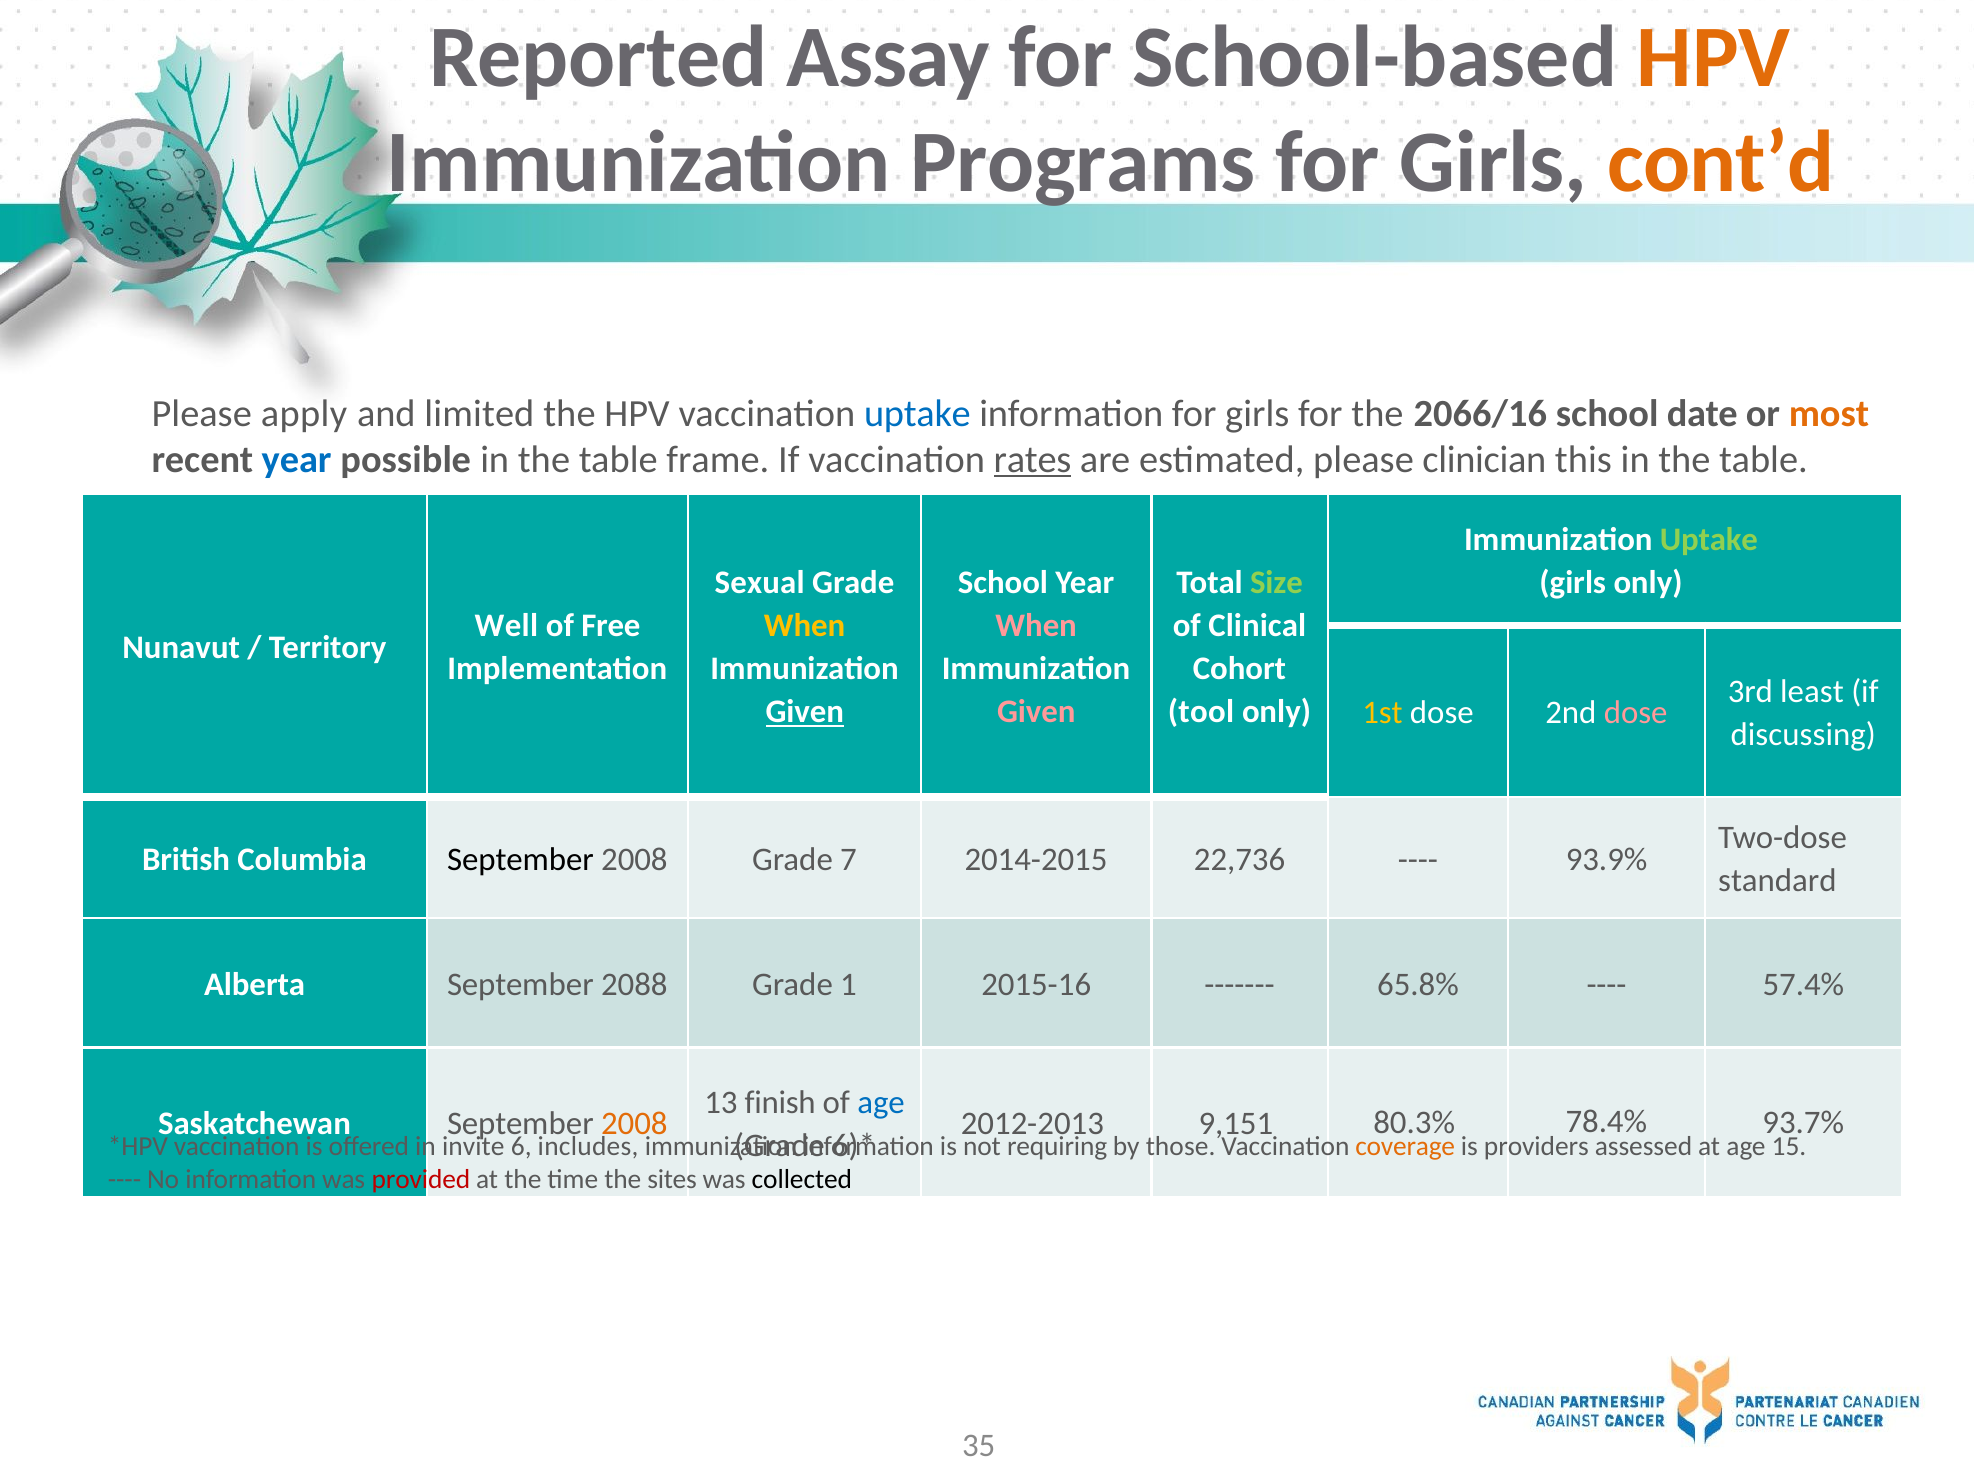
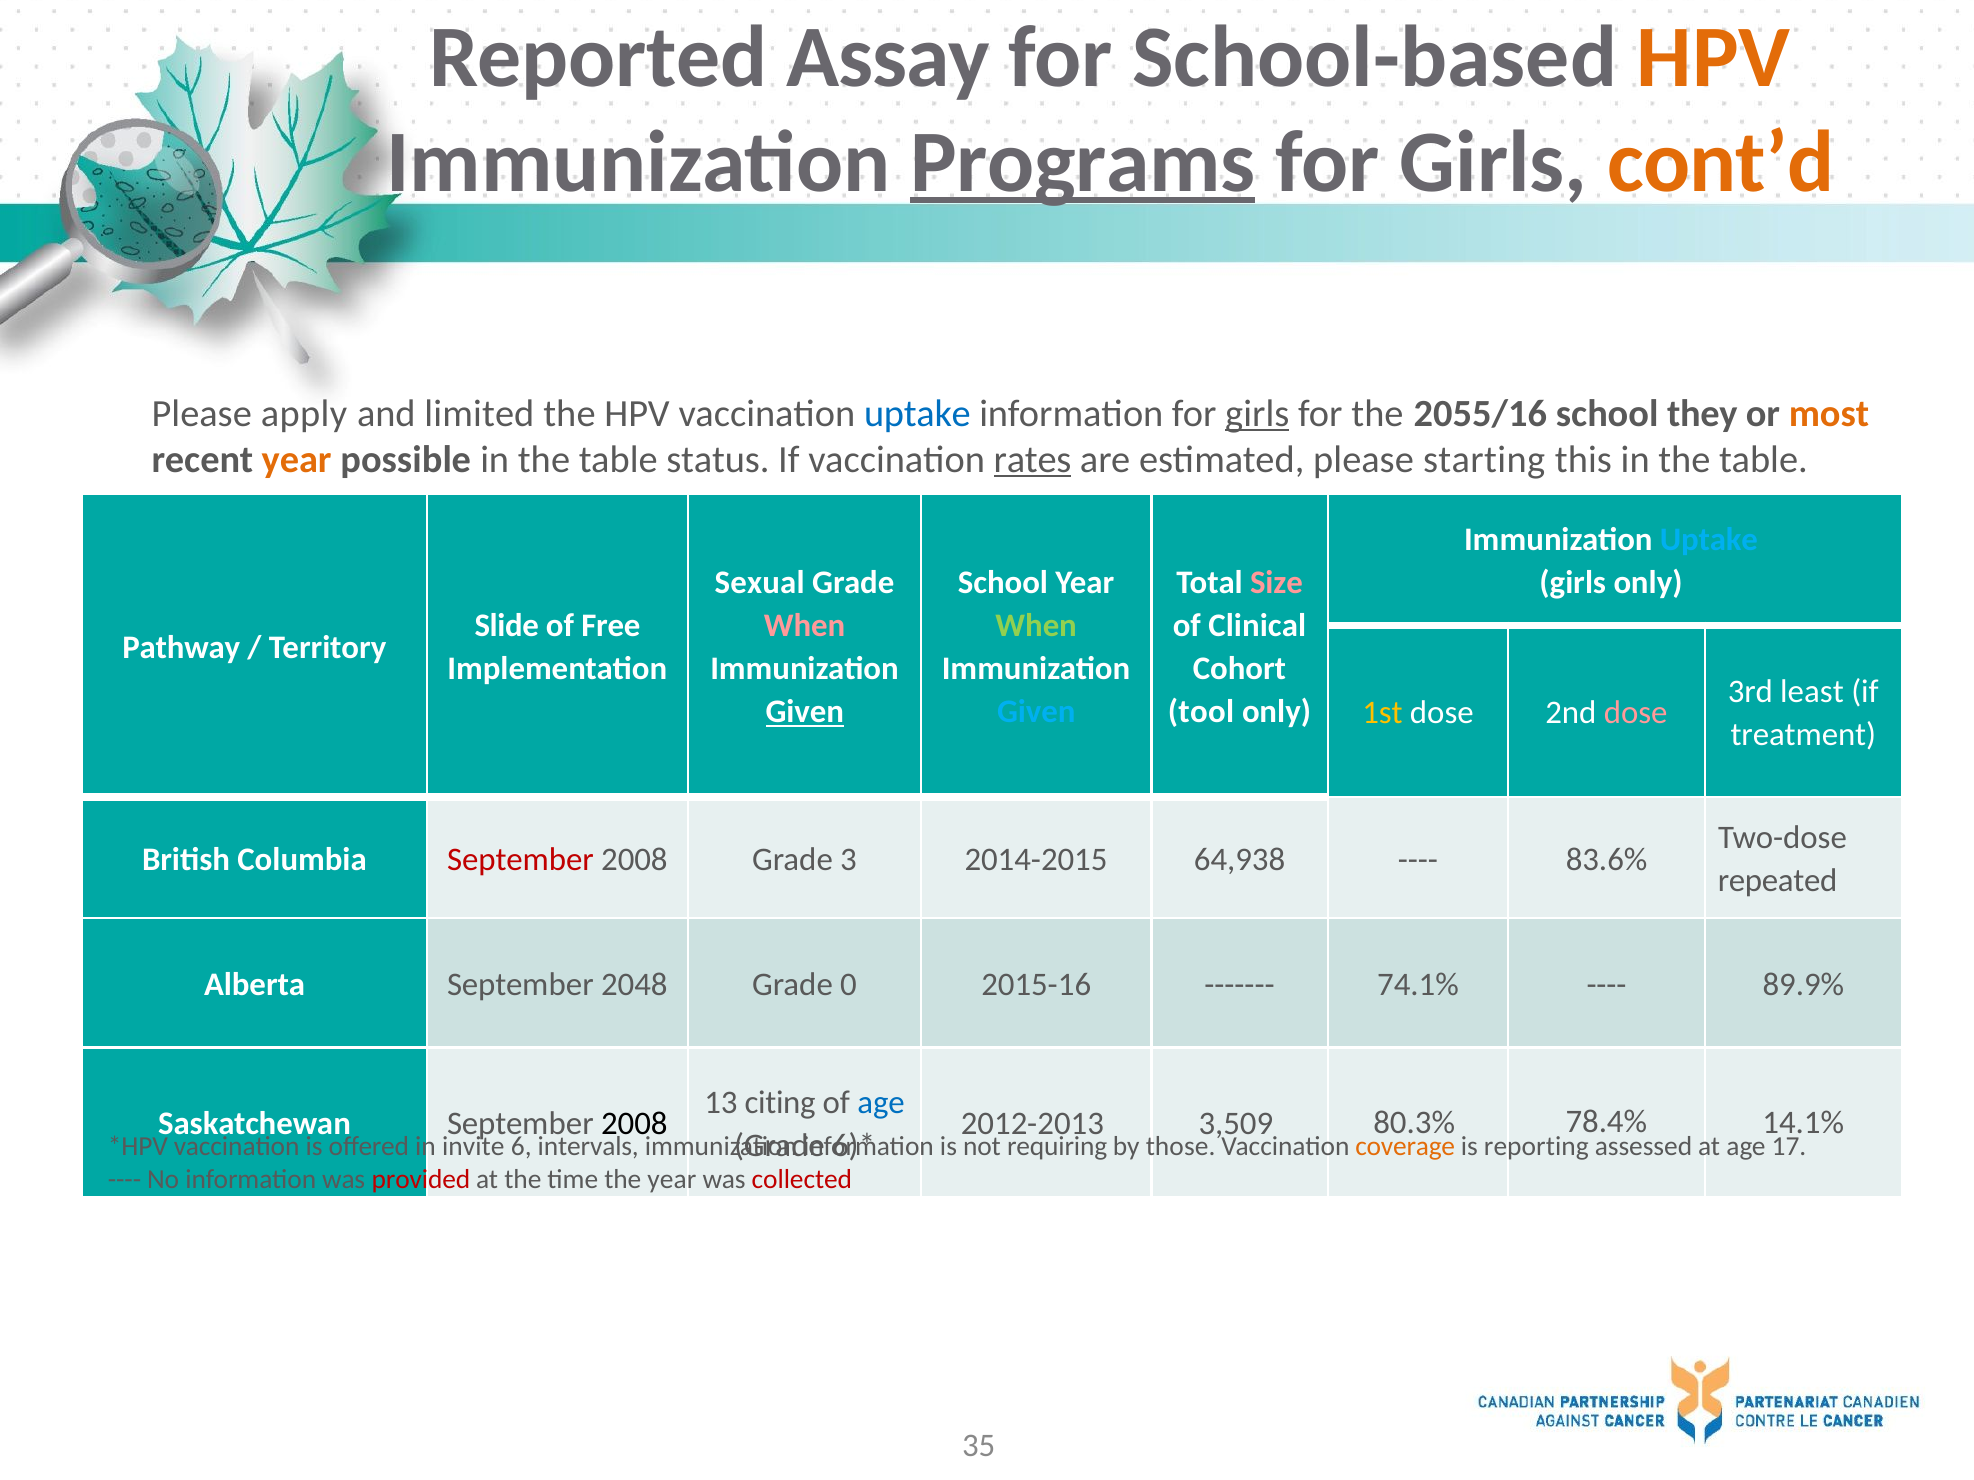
Programs underline: none -> present (1083, 162)
girls underline: none -> present (1257, 414)
2066/16: 2066/16 -> 2055/16 (1480, 414)
date: date -> they (1702, 414)
year colour: blue -> orange (297, 460)
frame: frame -> status (718, 460)
clinician: clinician -> starting (1484, 460)
Uptake colour: light green -> light blue (1709, 540)
Size colour: light green -> pink (1276, 583)
Well: Well -> Slide (507, 626)
When colour: yellow -> pink (805, 626)
When colour: pink -> light green (1036, 626)
Nunavut: Nunavut -> Pathway (181, 647)
Given colour: pink -> light blue (1036, 712)
discussing: discussing -> treatment (1803, 735)
September colour: black -> red (520, 860)
7: 7 -> 3 (849, 860)
22,736: 22,736 -> 64,938 (1240, 860)
93.9%: 93.9% -> 83.6% (1607, 860)
standard: standard -> repeated (1778, 881)
2088: 2088 -> 2048 (634, 985)
1: 1 -> 0 (849, 985)
65.8%: 65.8% -> 74.1% (1418, 985)
57.4%: 57.4% -> 89.9% (1803, 985)
finish: finish -> citing (780, 1103)
2008 colour: orange -> black (634, 1125)
9,151: 9,151 -> 3,509 (1236, 1125)
93.7%: 93.7% -> 14.1% (1803, 1123)
includes: includes -> intervals (588, 1147)
providers: providers -> reporting (1536, 1147)
15: 15 -> 17 (1789, 1147)
the sites: sites -> year (672, 1180)
collected colour: black -> red (802, 1180)
